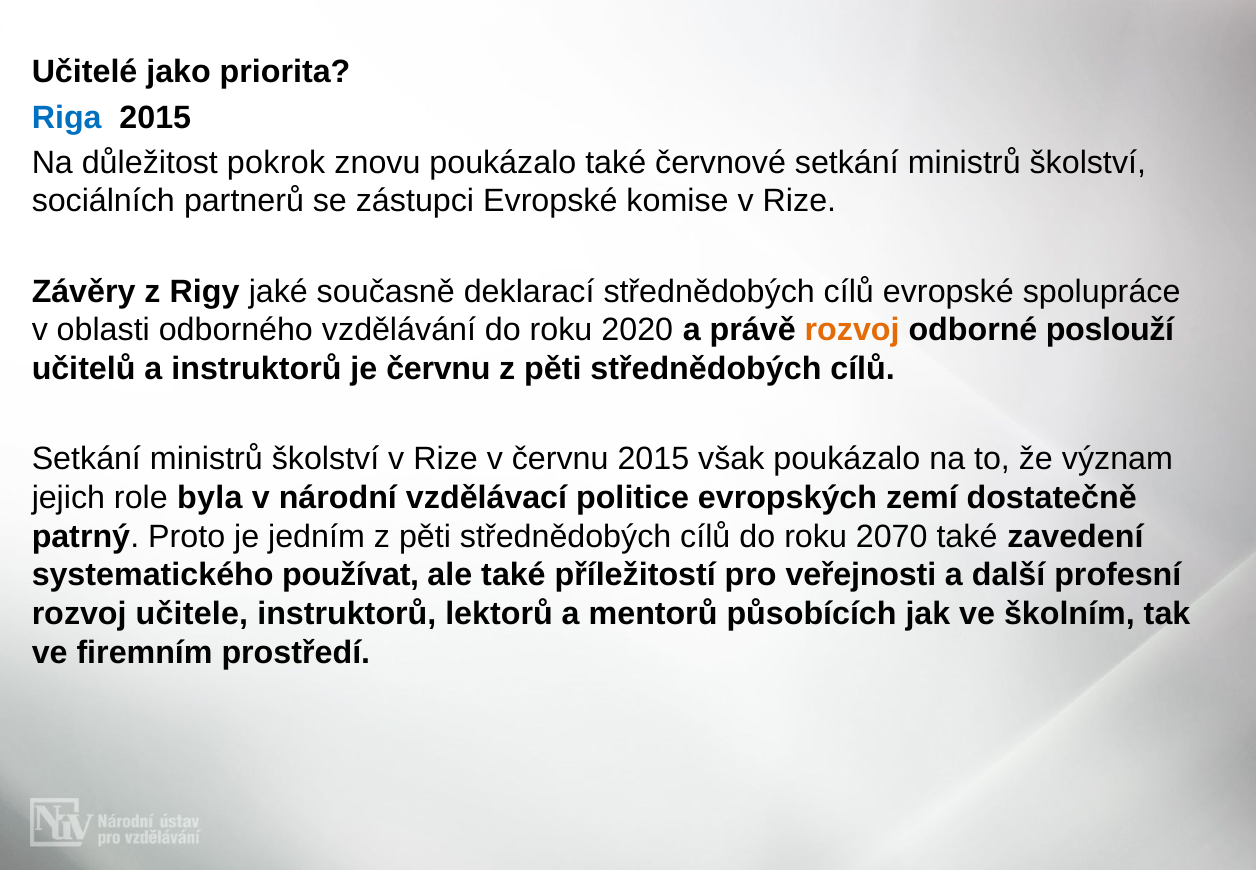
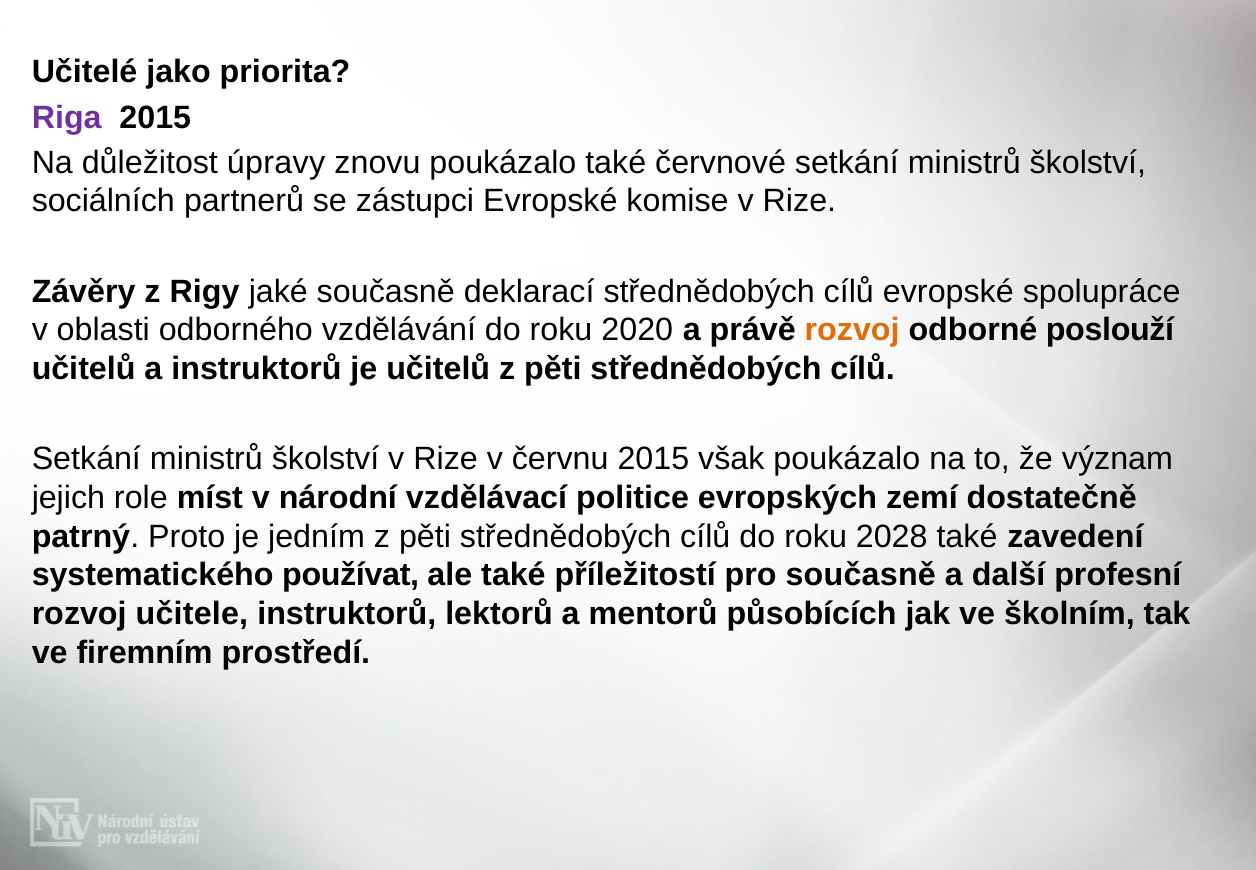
Riga colour: blue -> purple (67, 117)
pokrok: pokrok -> úpravy (276, 162)
je červnu: červnu -> učitelů (438, 369)
byla: byla -> míst (210, 497)
2070: 2070 -> 2028 (892, 536)
pro veřejnosti: veřejnosti -> současně (861, 575)
